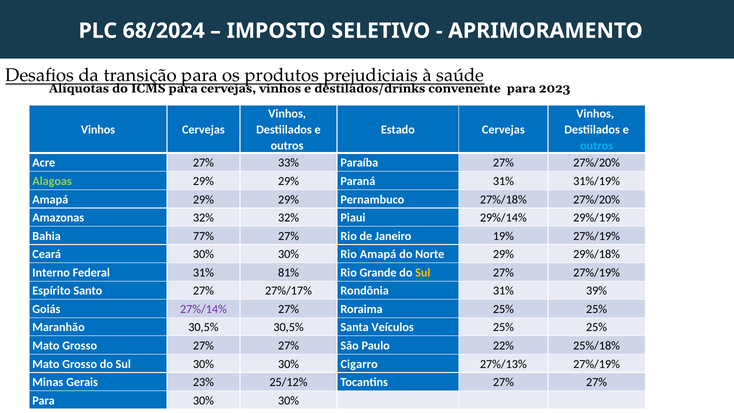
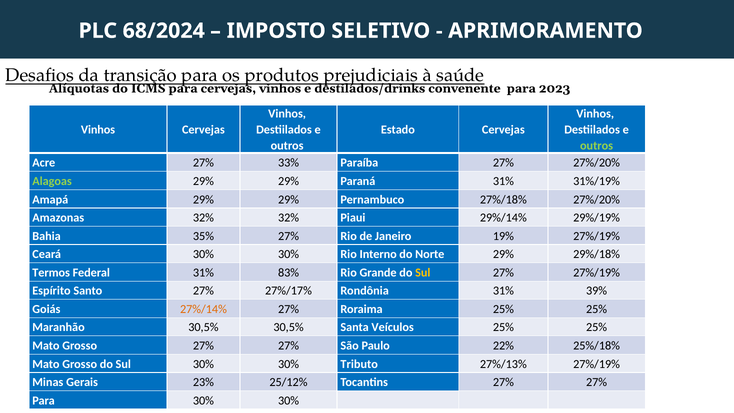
outros colour: light blue -> light green (597, 146)
77%: 77% -> 35% (203, 236)
Rio Amapá: Amapá -> Interno (378, 254)
Interno: Interno -> Termos (51, 273)
81%: 81% -> 83% (289, 273)
27%/14% colour: purple -> orange (203, 309)
Cigarro: Cigarro -> Tributo (359, 364)
